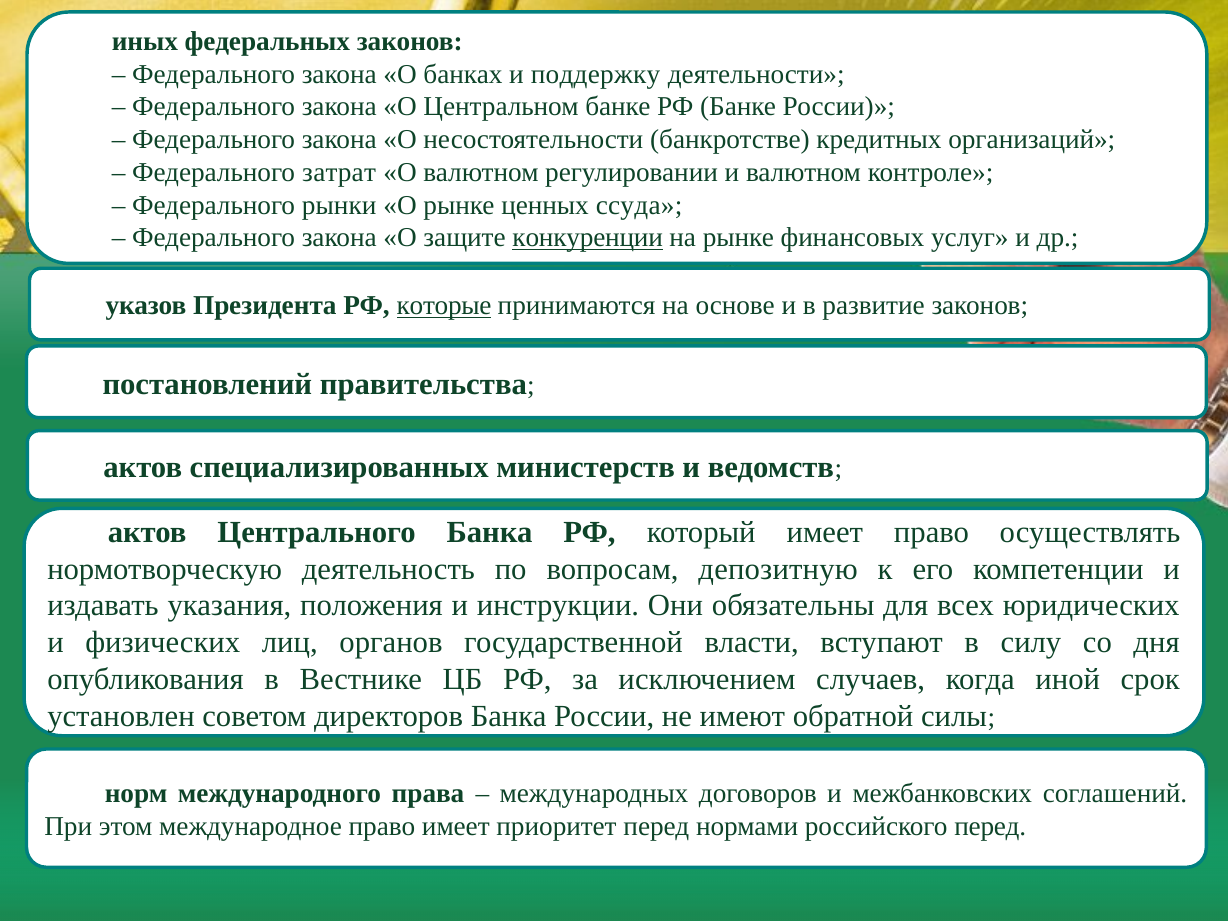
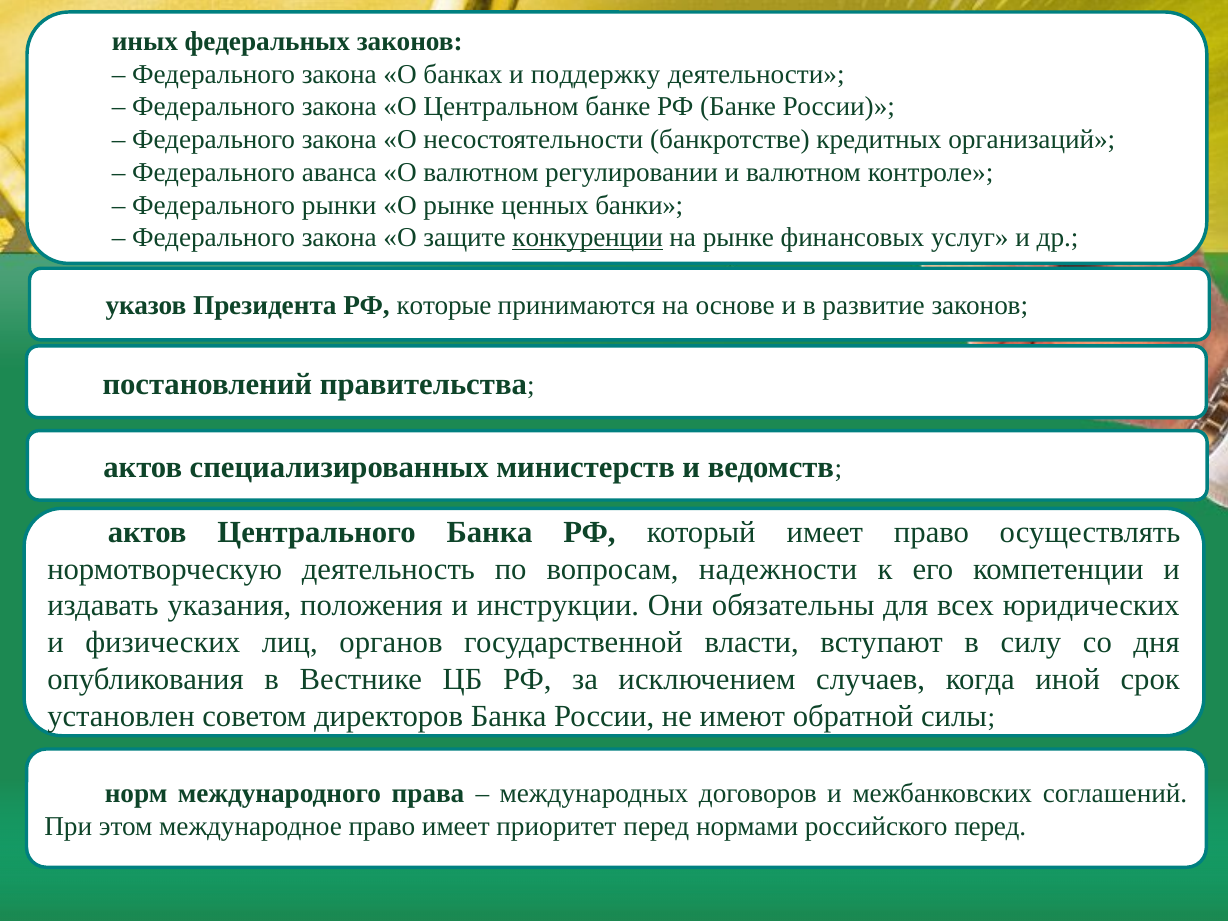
затрат: затрат -> аванса (339, 172)
ссуда: ссуда -> банки (639, 205)
которые underline: present -> none (444, 306)
депозитную: депозитную -> надежности (778, 569)
